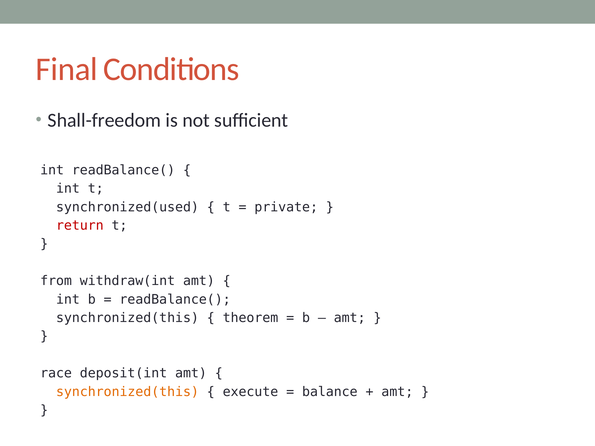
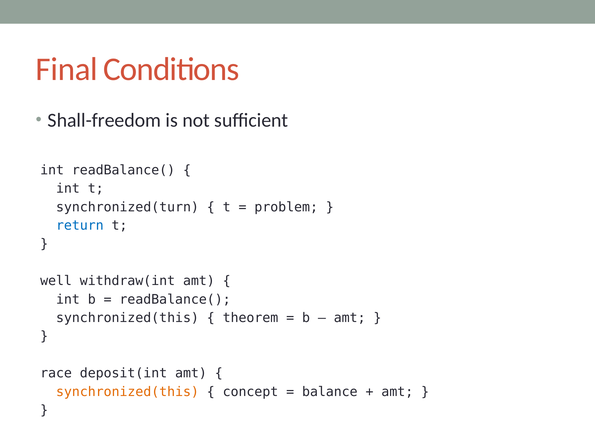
synchronized(used: synchronized(used -> synchronized(turn (127, 207)
private: private -> problem (286, 207)
return colour: red -> blue (80, 226)
from: from -> well (56, 281)
execute: execute -> concept (250, 392)
